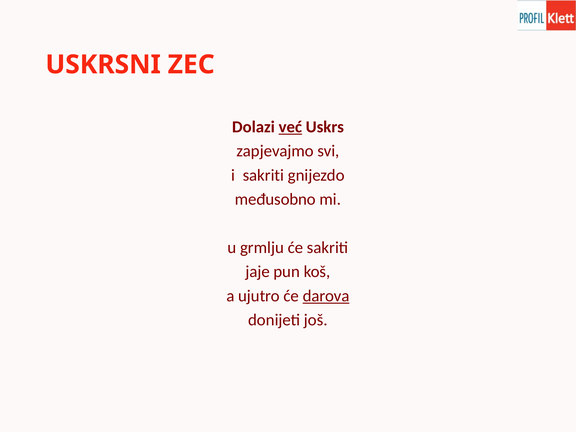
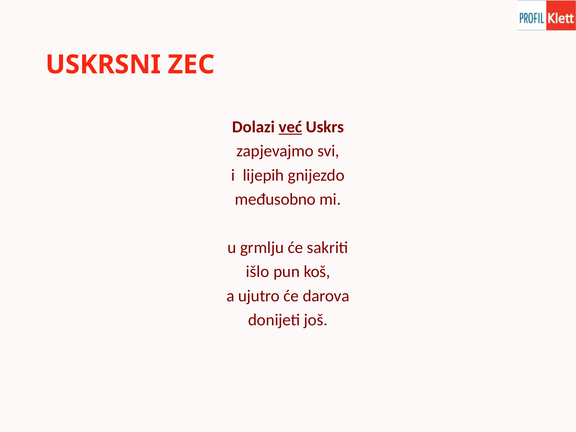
i sakriti: sakriti -> lijepih (263, 175)
jaje: jaje -> išlo (258, 272)
darova underline: present -> none (326, 296)
